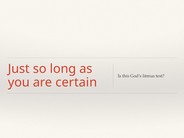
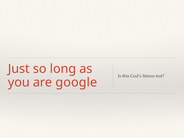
certain: certain -> google (76, 82)
